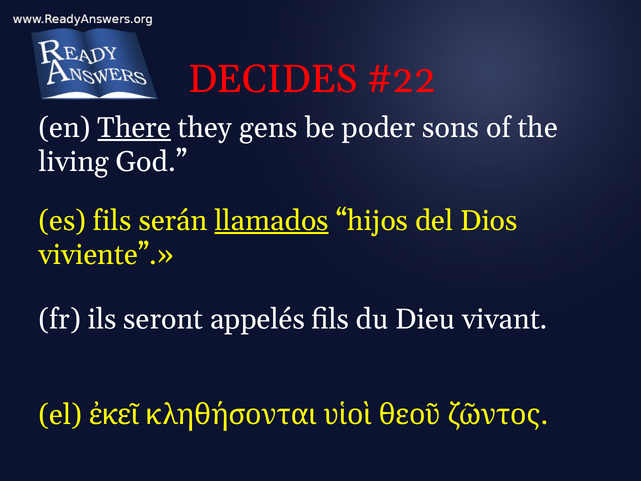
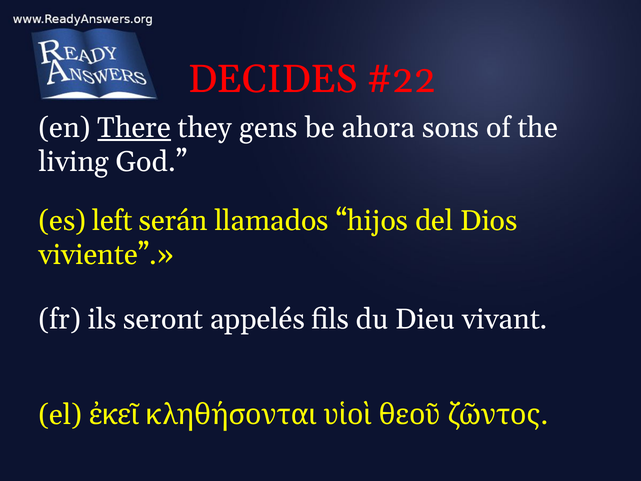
poder: poder -> ahora (379, 128)
es fils: fils -> left (113, 221)
llamados underline: present -> none (272, 221)
